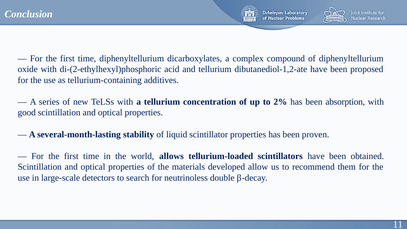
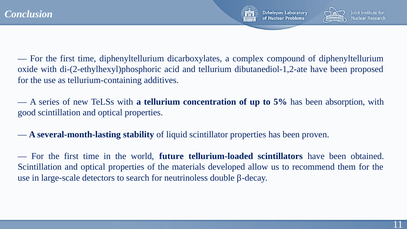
2%: 2% -> 5% (280, 102)
allows: allows -> future (171, 156)
